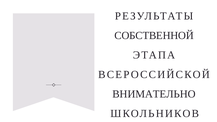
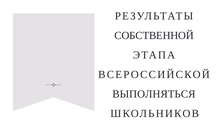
ВНИМАТЕЛЬНО: ВНИМАТЕЛЬНО -> ВЫПОЛНЯТЬСЯ (154, 94)
